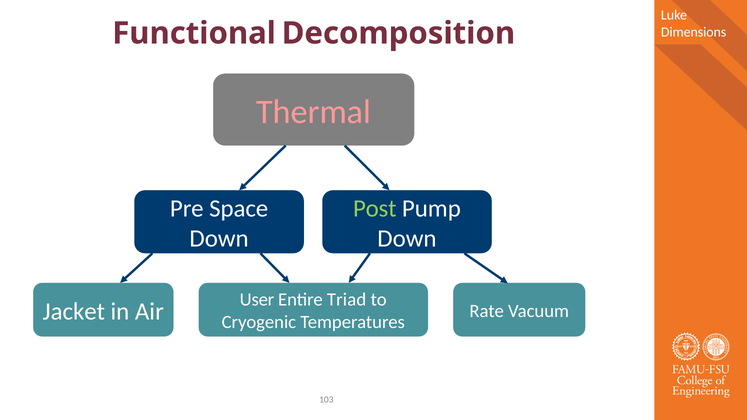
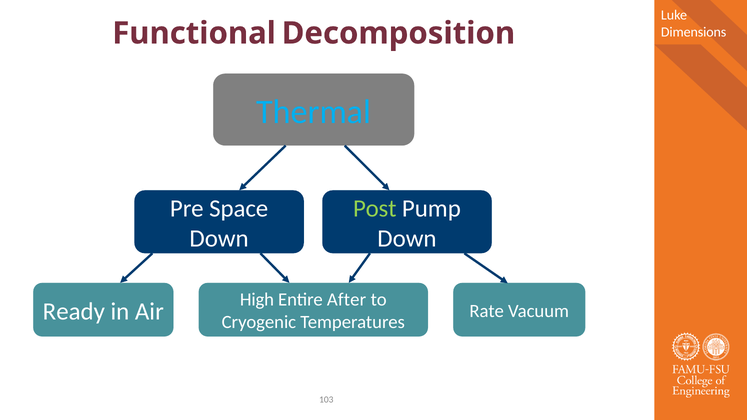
Thermal colour: pink -> light blue (314, 112)
Jacket: Jacket -> Ready (74, 312)
User: User -> High (257, 300)
Triad: Triad -> After (347, 300)
